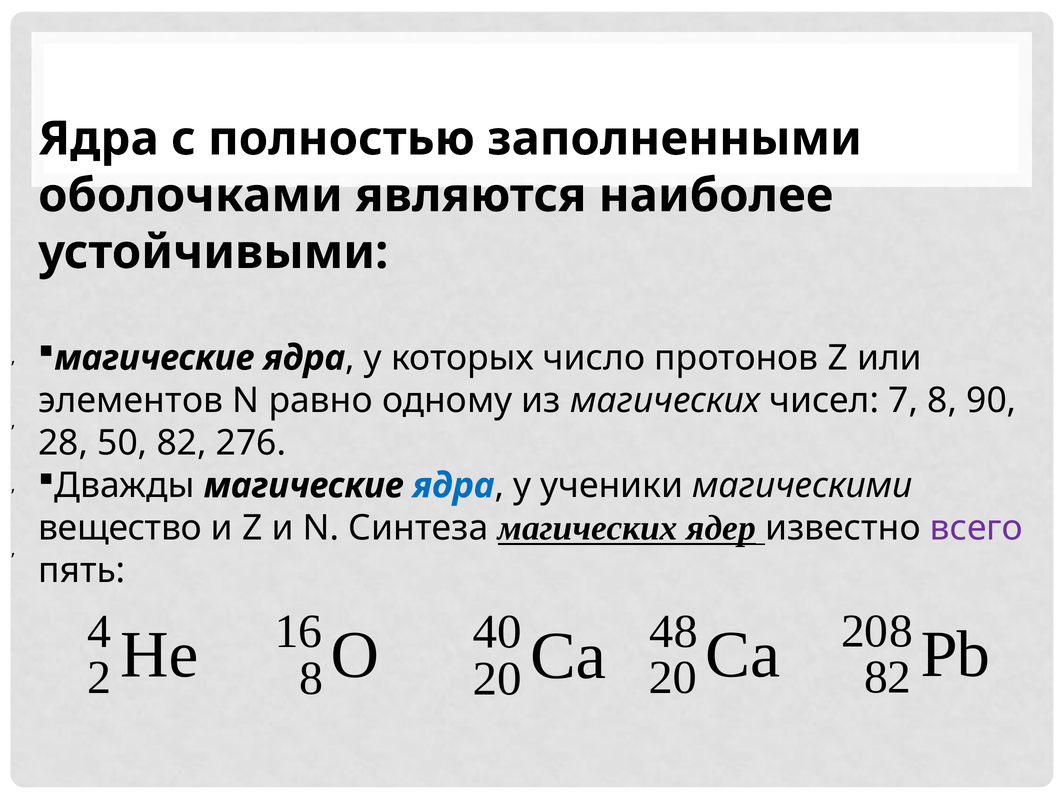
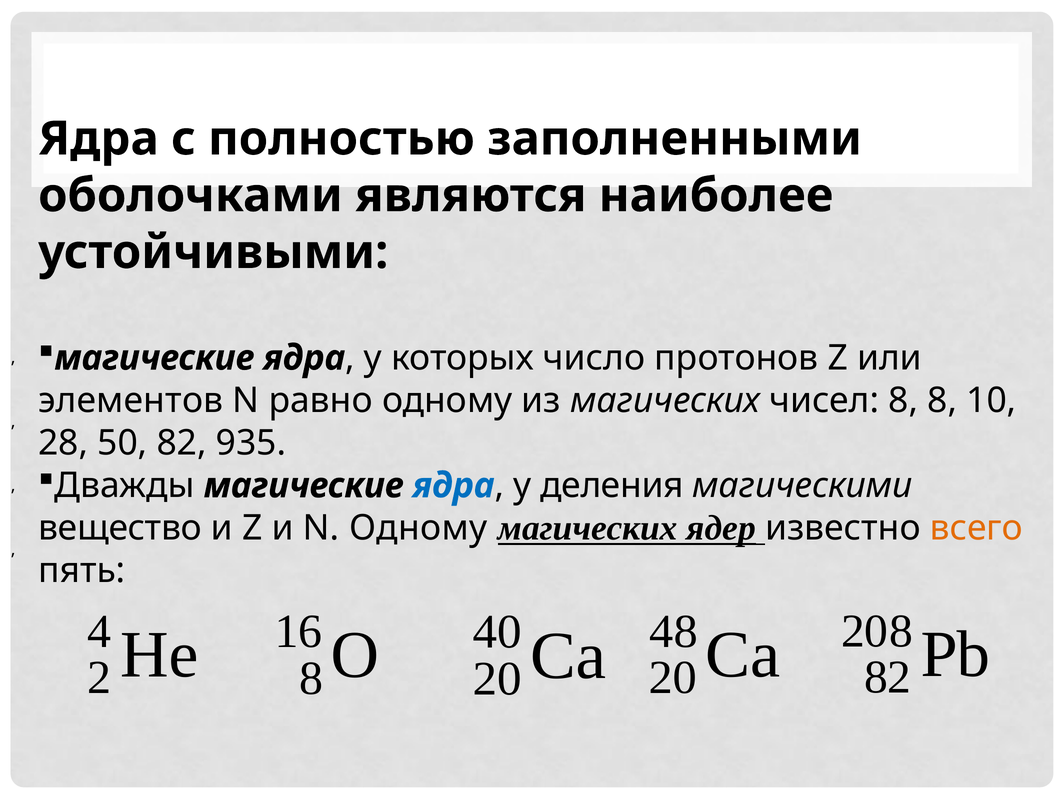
чисел 7: 7 -> 8 (903, 401)
90: 90 -> 10 (991, 401)
276: 276 -> 935 (251, 443)
ученики: ученики -> деления (612, 486)
N Синтеза: Синтеза -> Одному (418, 528)
всего colour: purple -> orange (976, 528)
